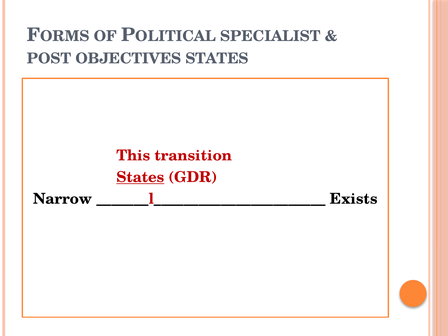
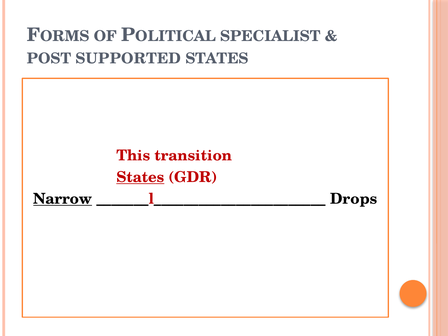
OBJECTIVES: OBJECTIVES -> SUPPORTED (128, 59)
Narrow underline: none -> present (63, 199)
Exists: Exists -> Drops (354, 199)
